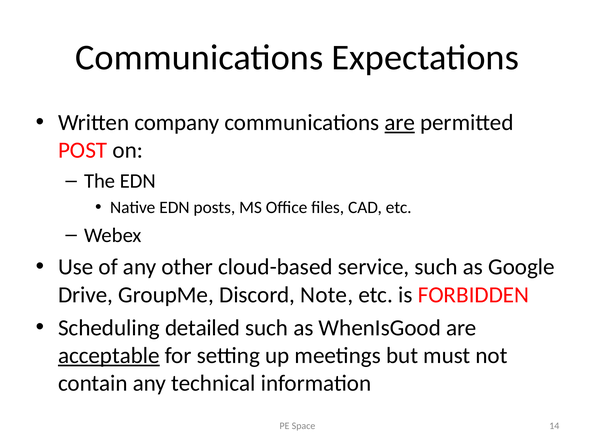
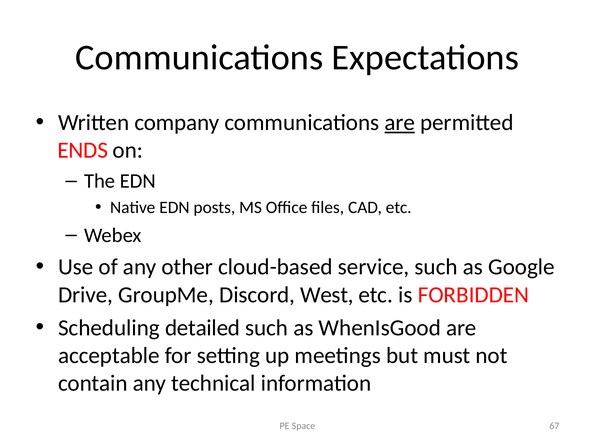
POST: POST -> ENDS (83, 150)
Note: Note -> West (327, 295)
acceptable underline: present -> none (109, 356)
14: 14 -> 67 (554, 426)
